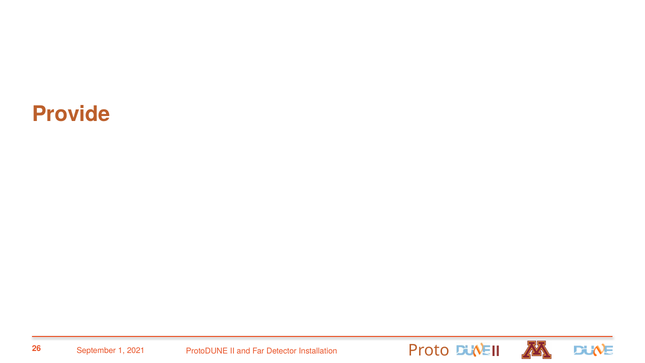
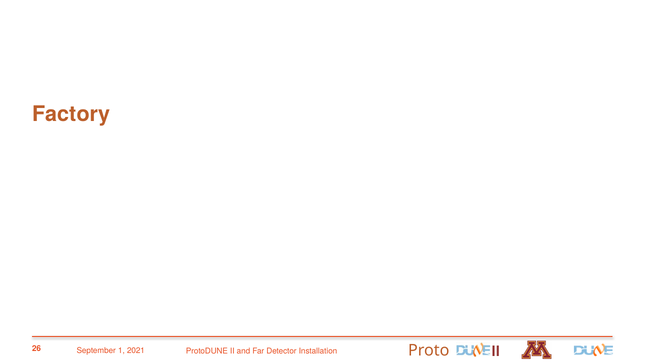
Provide: Provide -> Factory (71, 114)
